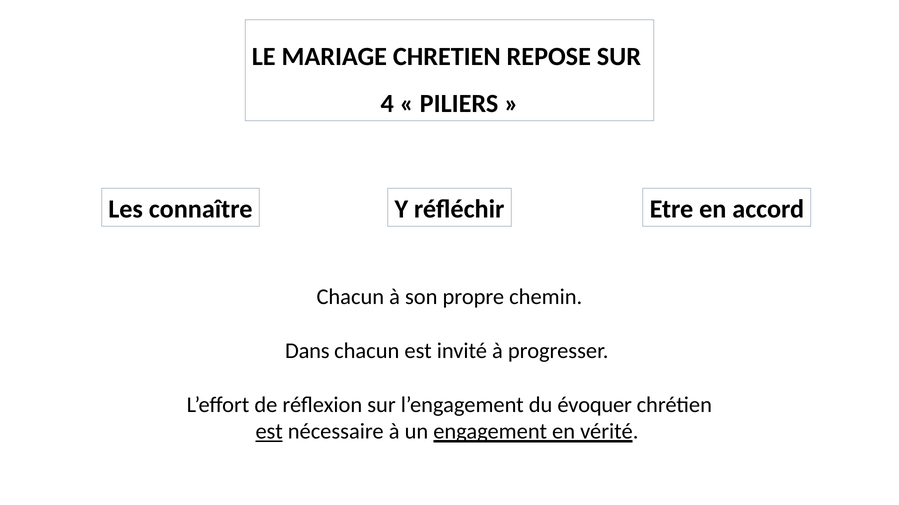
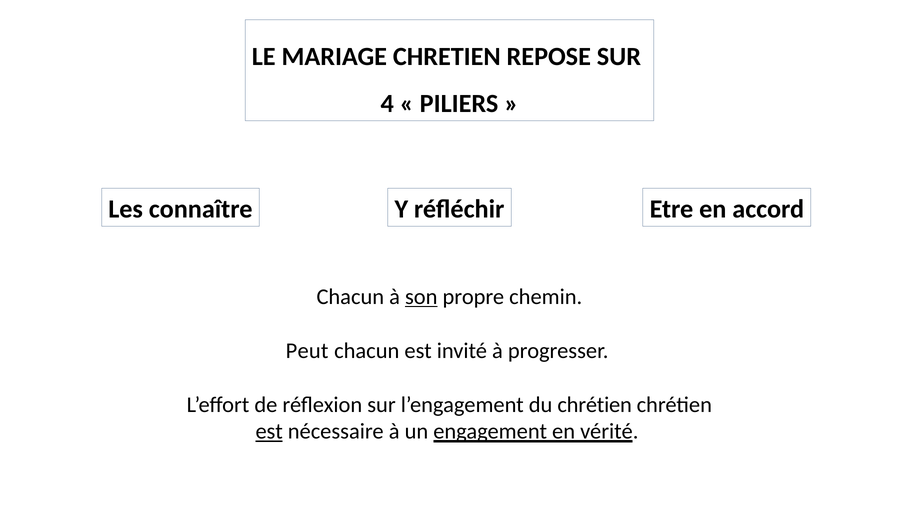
son underline: none -> present (421, 297)
Dans: Dans -> Peut (307, 351)
du évoquer: évoquer -> chrétien (595, 405)
